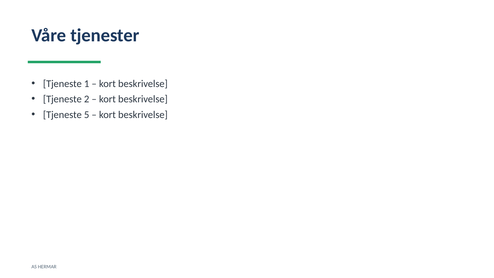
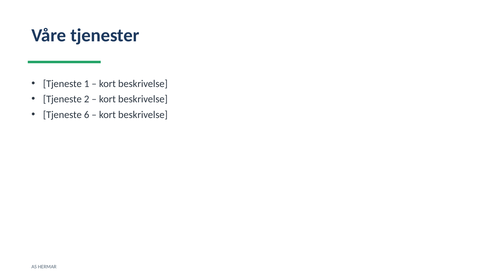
5: 5 -> 6 (87, 115)
